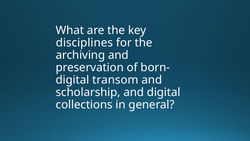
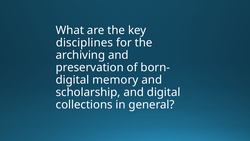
transom: transom -> memory (115, 80)
